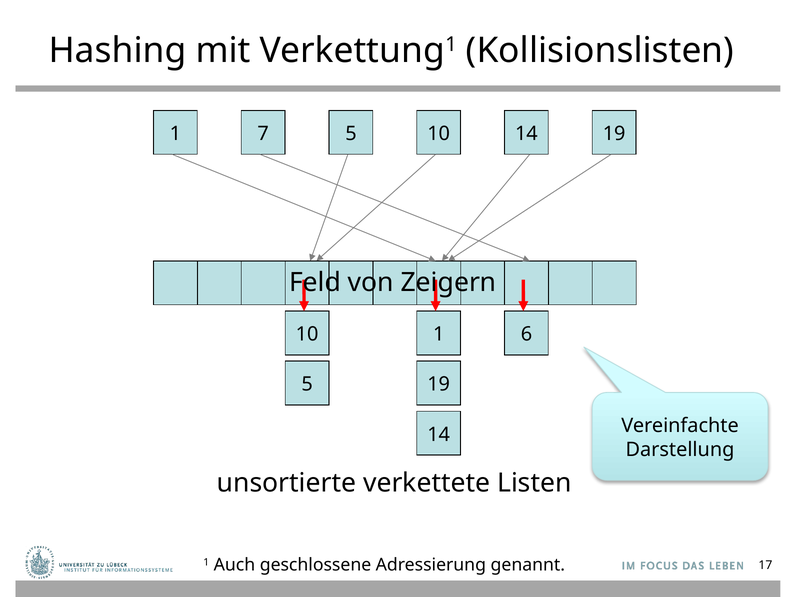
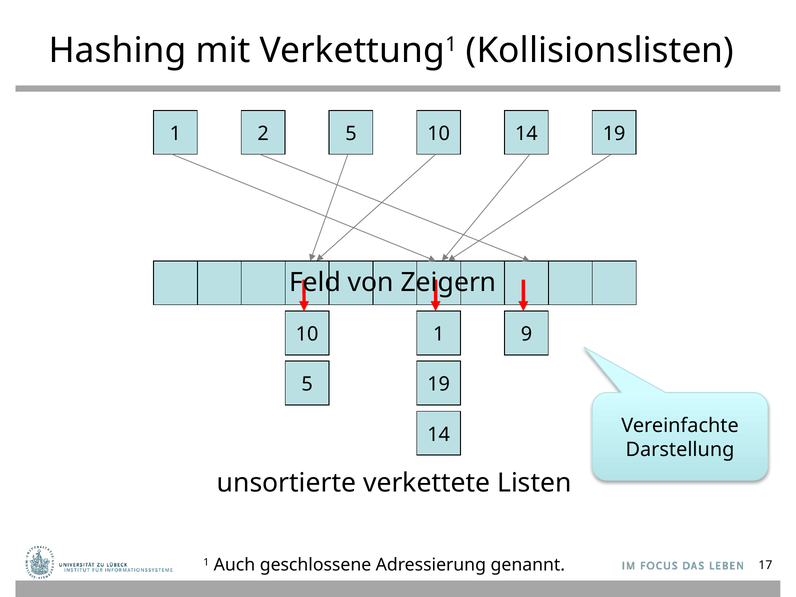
7: 7 -> 2 (263, 134)
6: 6 -> 9 (526, 334)
